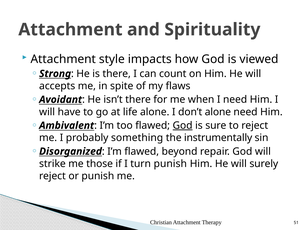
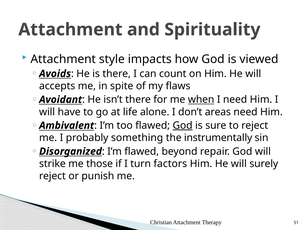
Strong: Strong -> Avoids (55, 74)
when underline: none -> present (201, 99)
don’t alone: alone -> areas (218, 112)
turn punish: punish -> factors (170, 163)
